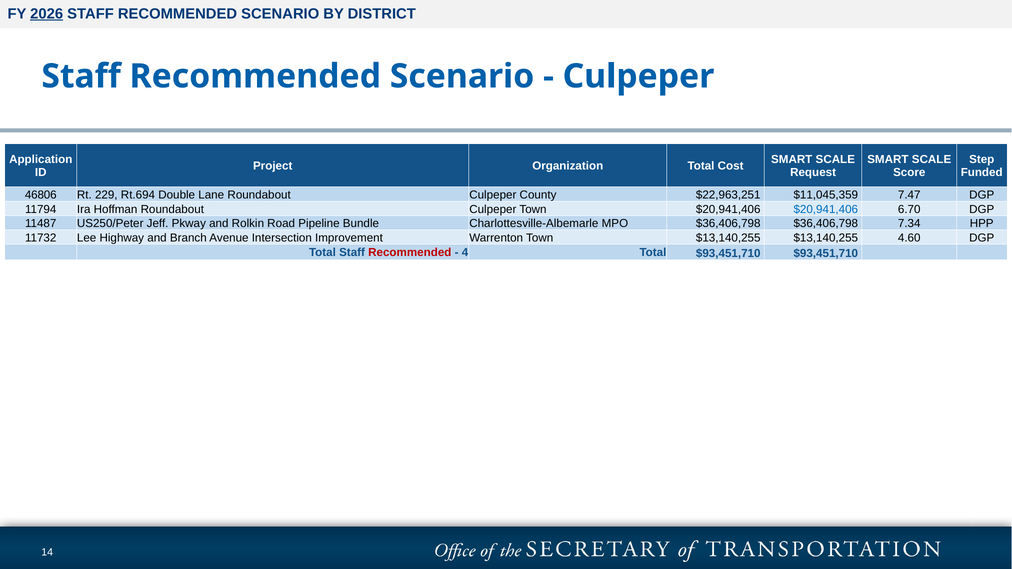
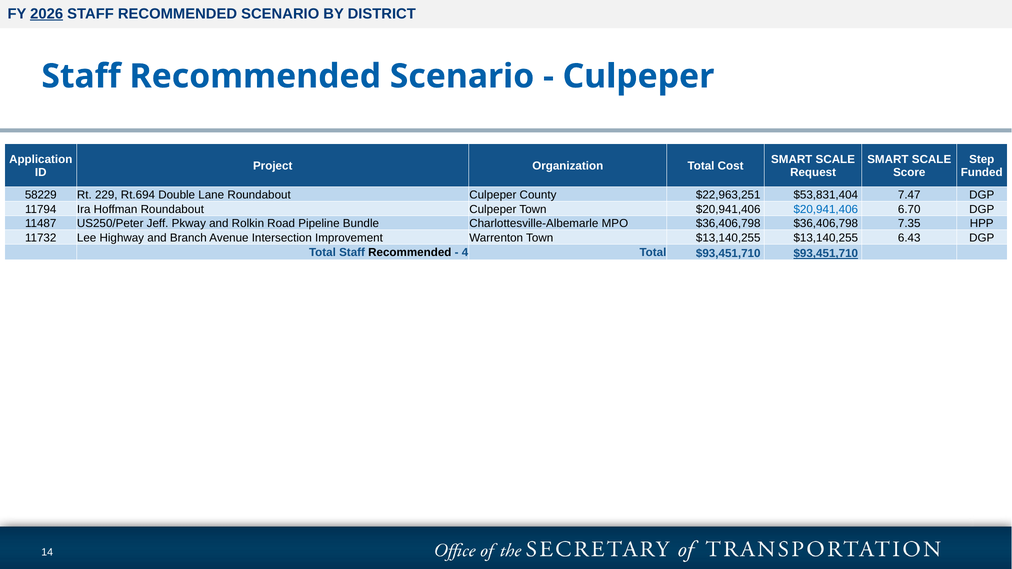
46806: 46806 -> 58229 (41, 195)
$11,045,359: $11,045,359 -> $53,831,404 (826, 195)
7.34: 7.34 -> 7.35 (909, 224)
4.60: 4.60 -> 6.43 (909, 238)
Recommended colour: red -> black (410, 252)
$93,451,710 underline: none -> present (826, 254)
